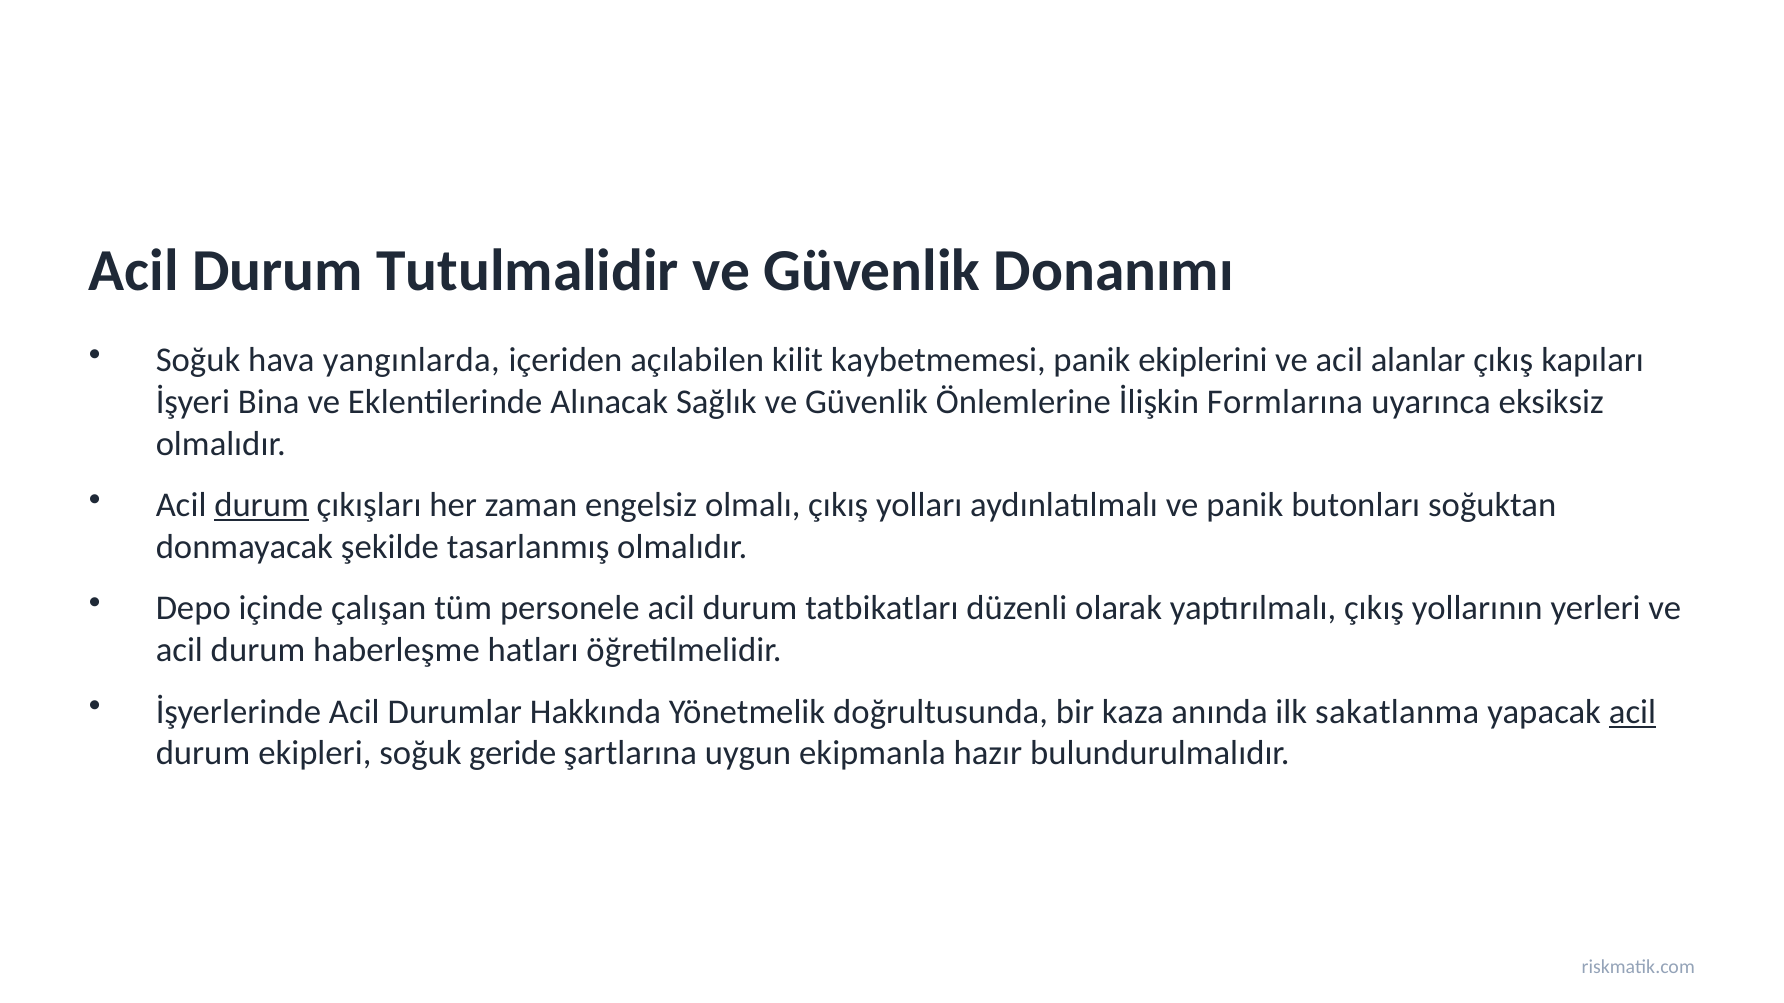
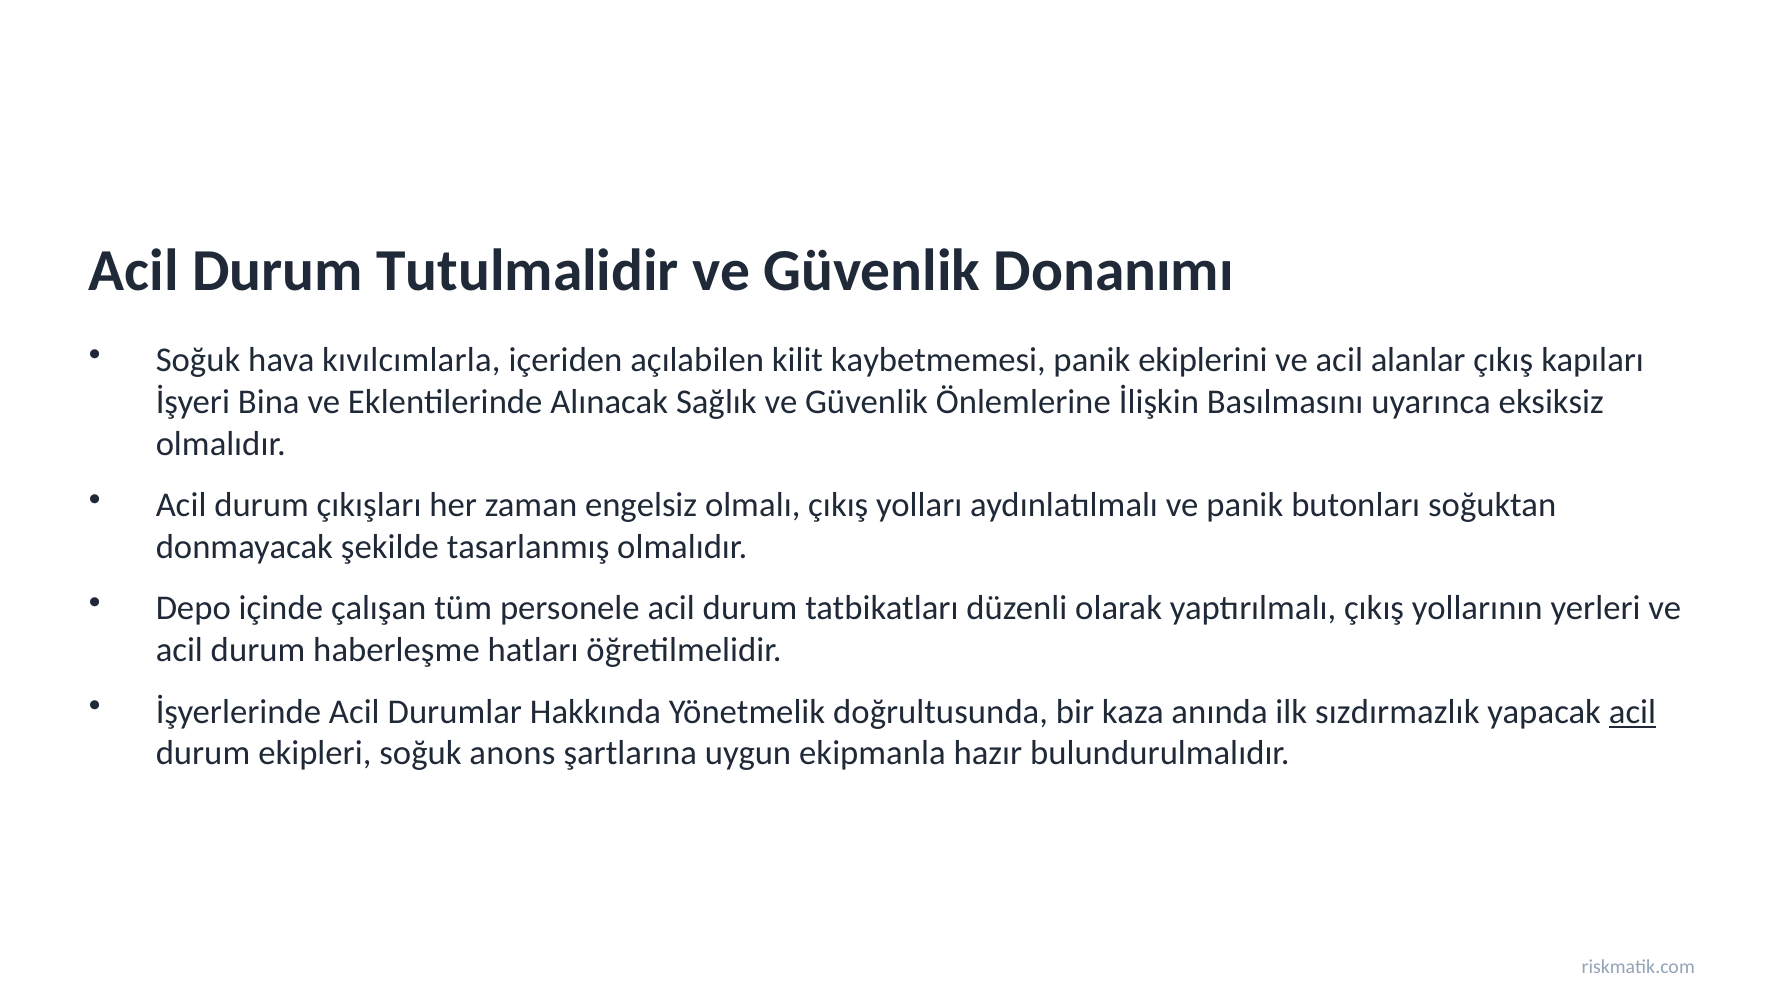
yangınlarda: yangınlarda -> kıvılcımlarla (411, 361)
Formlarına: Formlarına -> Basılmasını (1285, 402)
durum underline: present -> none (262, 506)
sakatlanma: sakatlanma -> sızdırmazlık (1397, 712)
geride: geride -> anons (512, 754)
